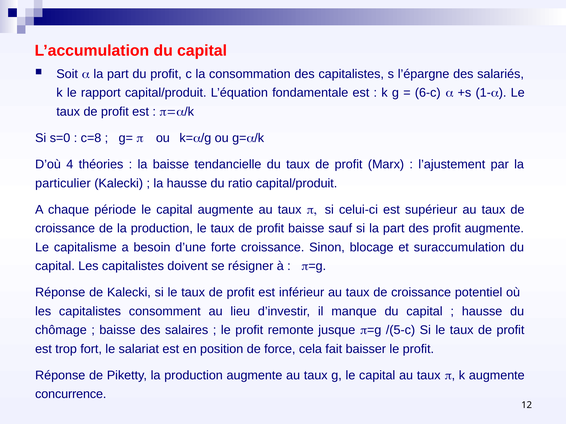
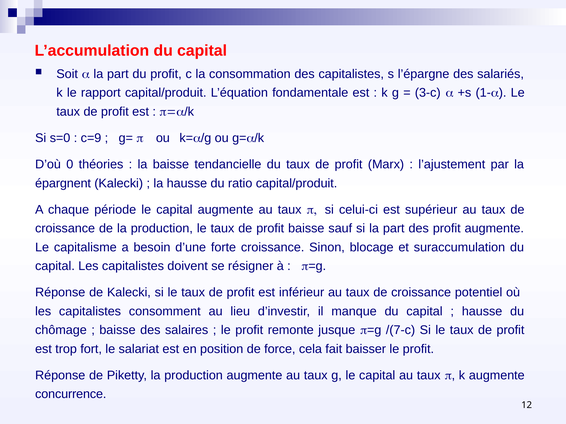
6-c: 6-c -> 3-c (428, 93)
c=8: c=8 -> c=9 (91, 138)
4: 4 -> 0 (70, 165)
particulier: particulier -> épargnent (63, 183)
/(5-c: /(5-c -> /(7-c (401, 330)
